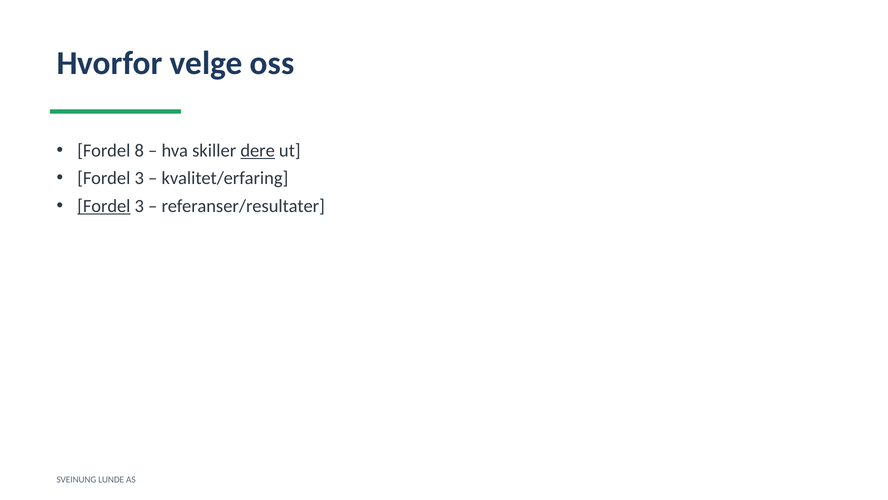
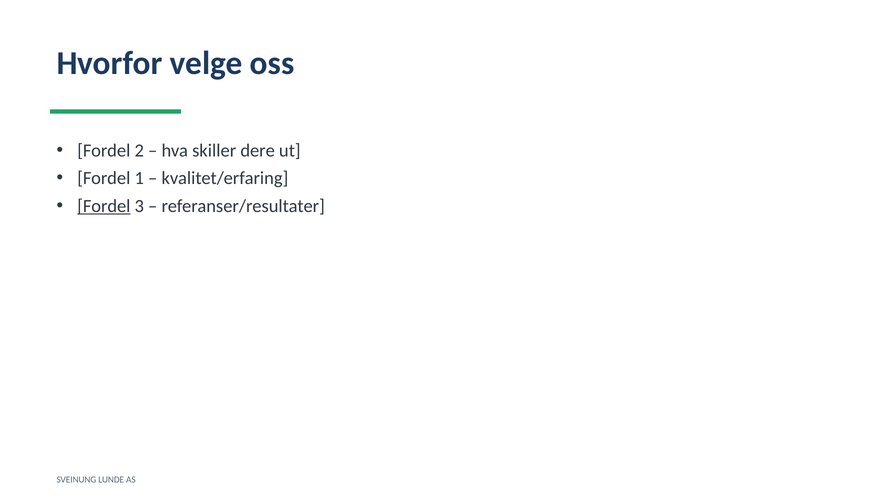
8: 8 -> 2 (139, 150)
dere underline: present -> none (258, 150)
3: 3 -> 1 (139, 178)
